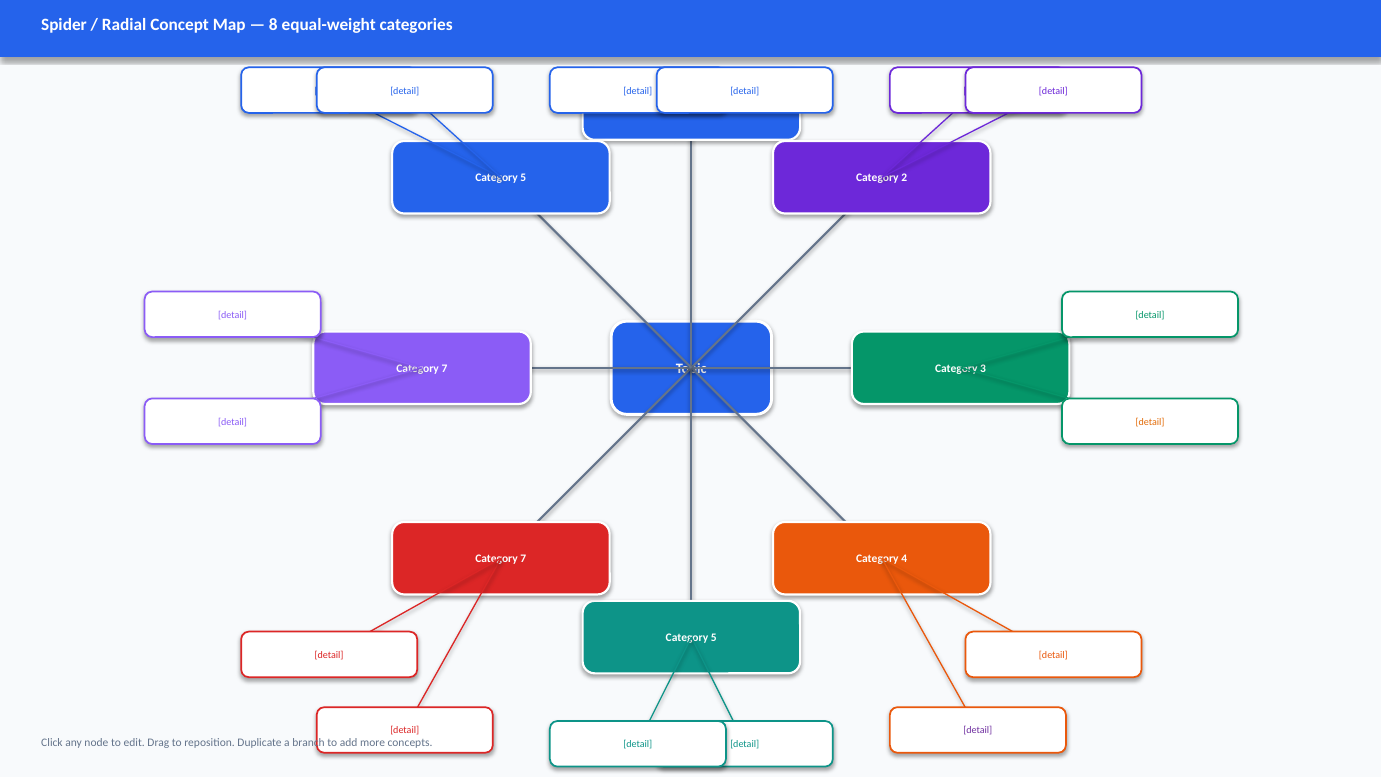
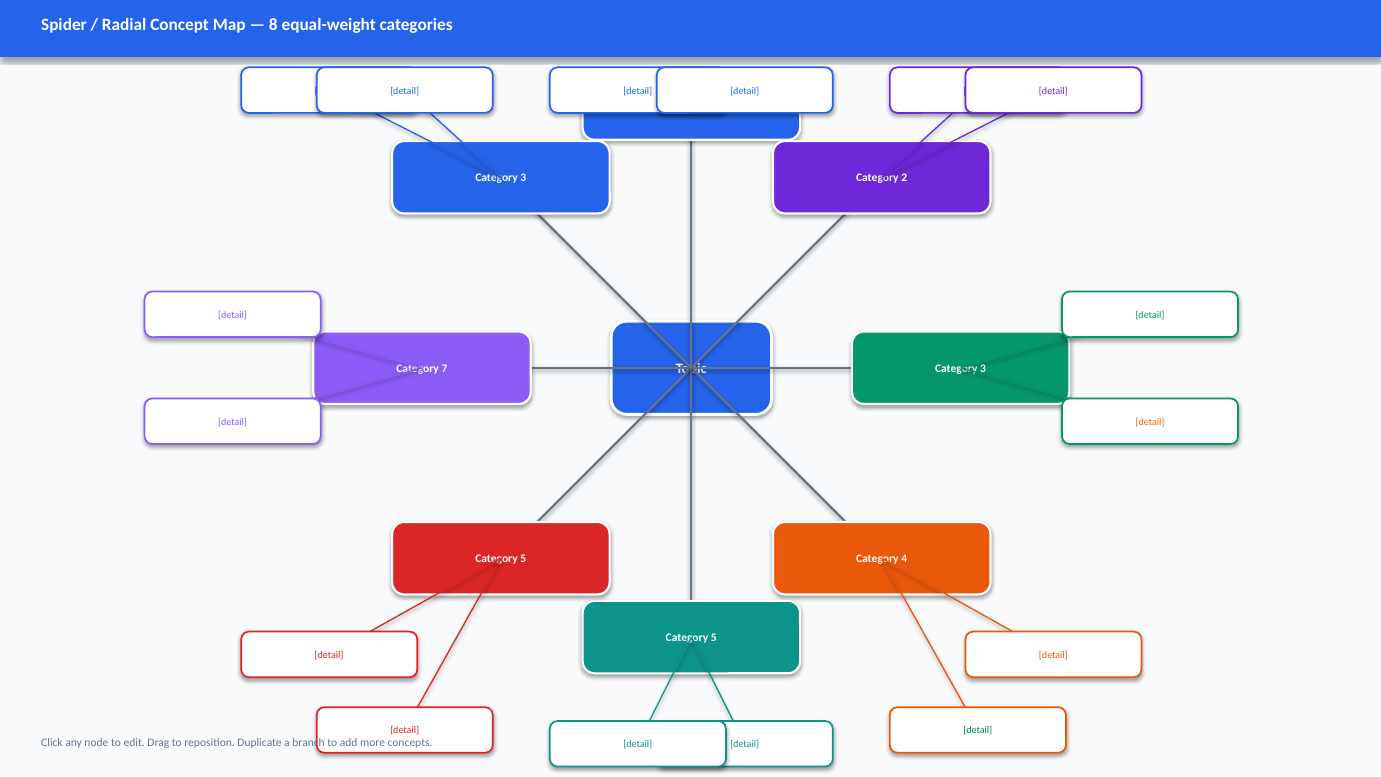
5: 5 -> 3 (523, 178)
7: 7 -> 5 (523, 559)
detail colour: purple -> green (978, 730)
